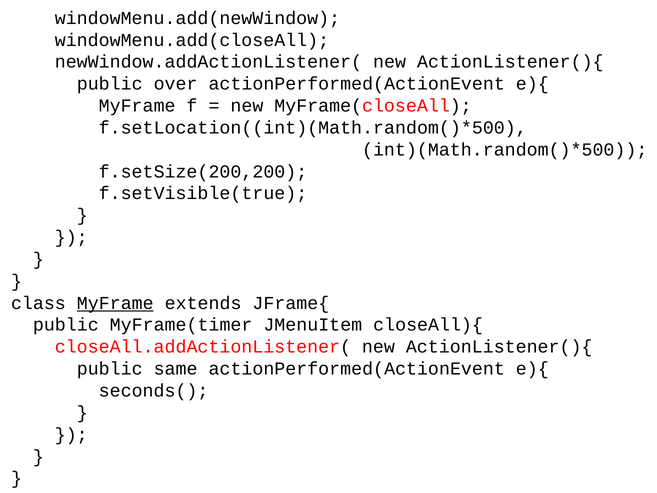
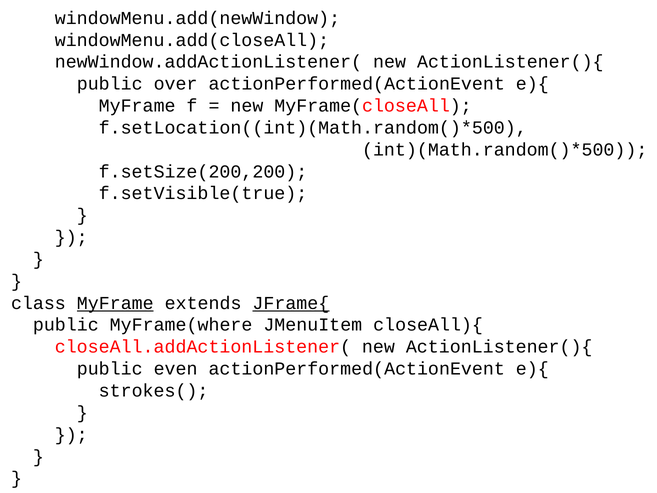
JFrame{ underline: none -> present (291, 303)
MyFrame(timer: MyFrame(timer -> MyFrame(where (181, 325)
same: same -> even (176, 369)
seconds(: seconds( -> strokes( (154, 391)
